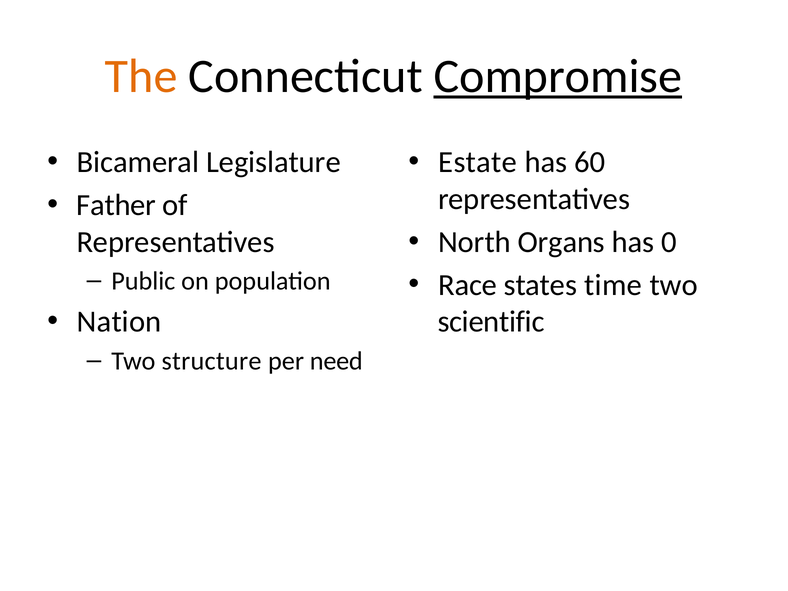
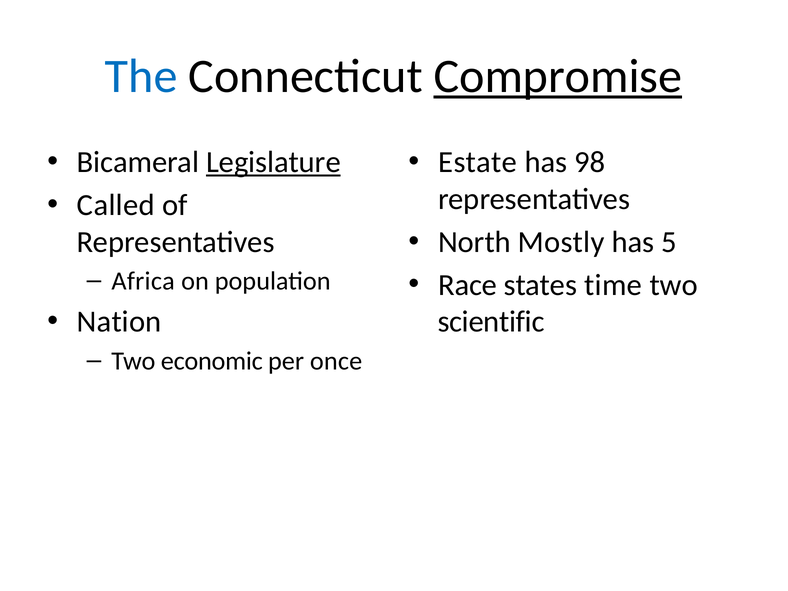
The colour: orange -> blue (141, 76)
Legislature underline: none -> present (273, 162)
60: 60 -> 98 (590, 162)
Father: Father -> Called (116, 205)
Organs: Organs -> Mostly (561, 242)
0: 0 -> 5 (669, 242)
Public: Public -> Africa (143, 281)
structure: structure -> economic (212, 361)
need: need -> once (336, 361)
